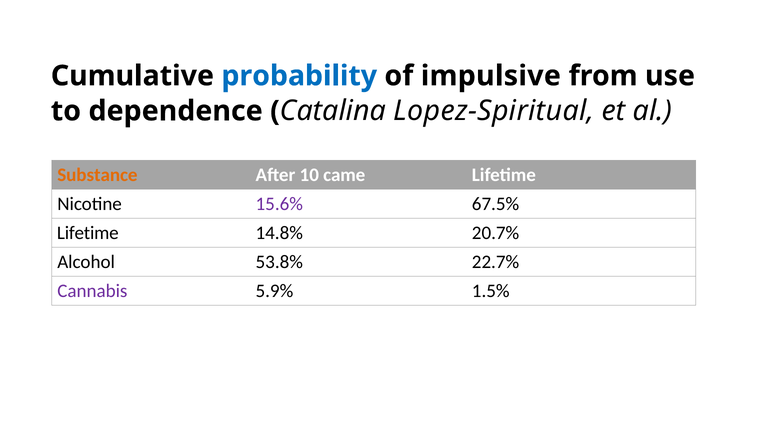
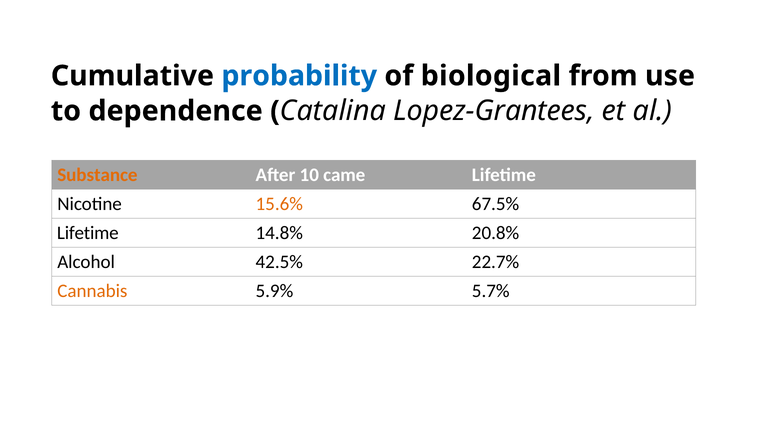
impulsive: impulsive -> biological (491, 76)
Lopez-Spiritual: Lopez-Spiritual -> Lopez-Grantees (494, 111)
15.6% colour: purple -> orange (279, 204)
20.7%: 20.7% -> 20.8% (496, 233)
53.8%: 53.8% -> 42.5% (279, 262)
Cannabis colour: purple -> orange (92, 290)
1.5%: 1.5% -> 5.7% (491, 290)
